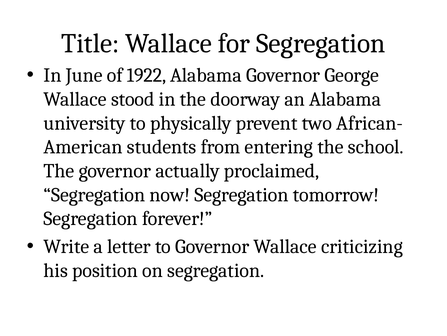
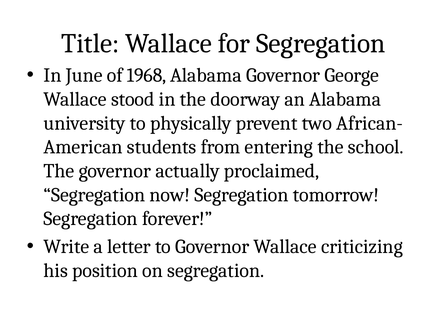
1922: 1922 -> 1968 (147, 75)
